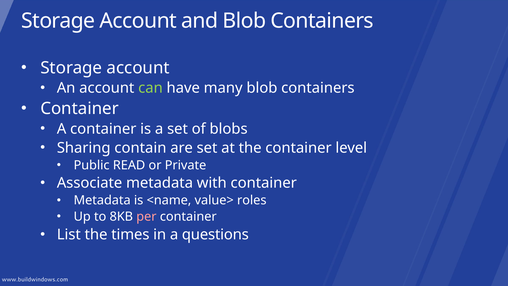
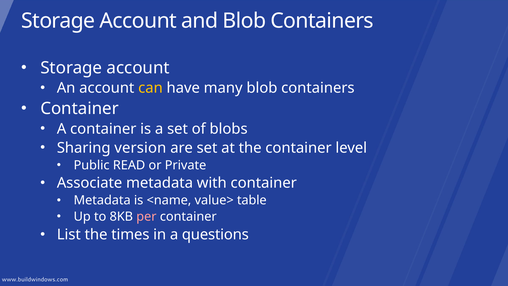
can colour: light green -> yellow (150, 88)
contain: contain -> version (140, 148)
roles: roles -> table (252, 200)
